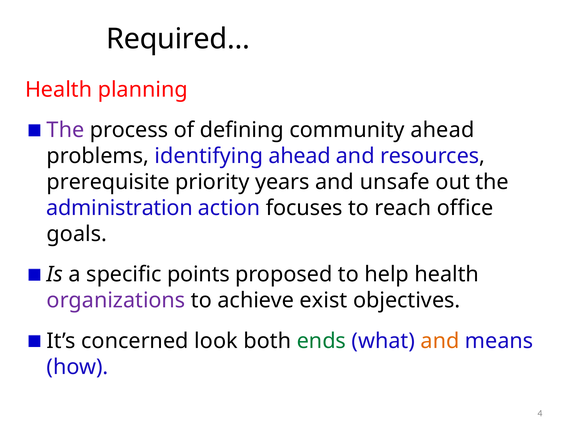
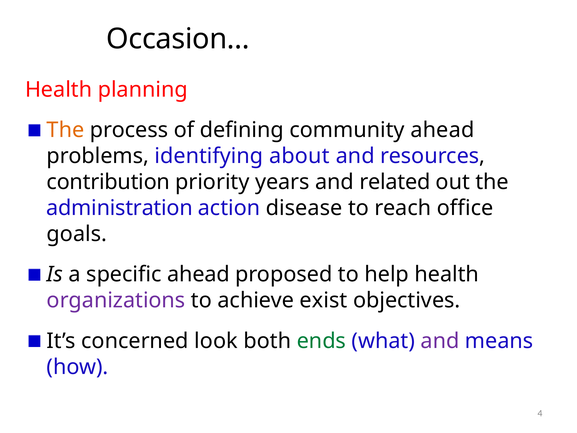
Required…: Required… -> Occasion… (178, 39)
The colour: purple -> orange (65, 130)
identifying ahead: ahead -> about (299, 156)
prerequisite: prerequisite -> contribution (108, 182)
unsafe: unsafe -> related (395, 182)
focuses: focuses -> disease (304, 208)
specific points: points -> ahead (198, 274)
and colour: orange -> purple (440, 341)
